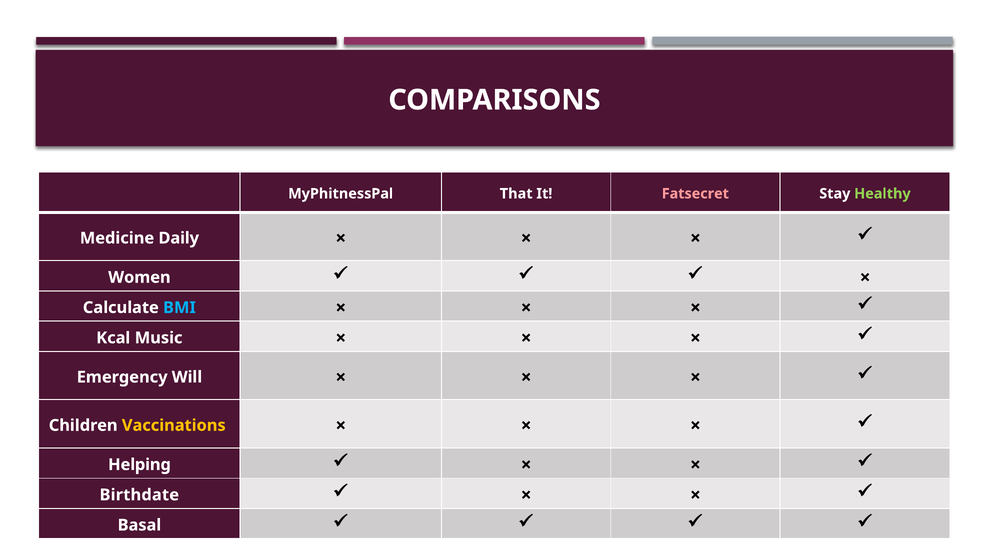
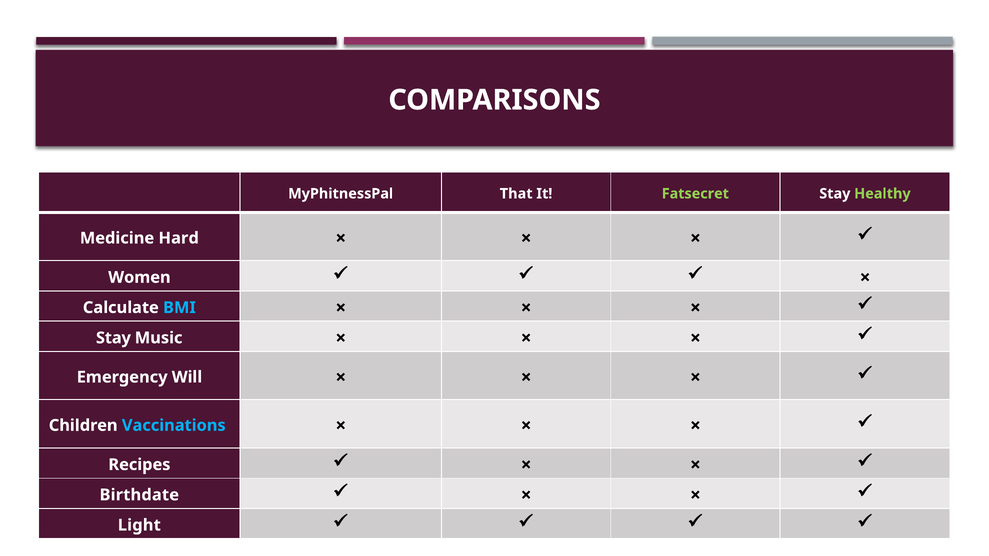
Fatsecret colour: pink -> light green (695, 194)
Daily: Daily -> Hard (179, 238)
Kcal: Kcal -> Stay (113, 338)
Vaccinations colour: yellow -> light blue (174, 426)
Helping: Helping -> Recipes (139, 465)
Basal: Basal -> Light (139, 525)
